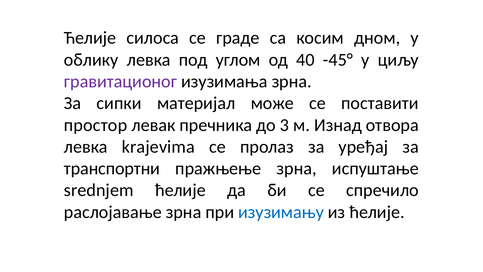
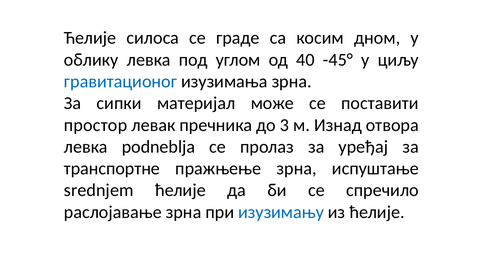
гравитационог colour: purple -> blue (120, 81)
krajevima: krajevima -> podneblja (158, 147)
транспортни: транспортни -> транспортне (112, 168)
